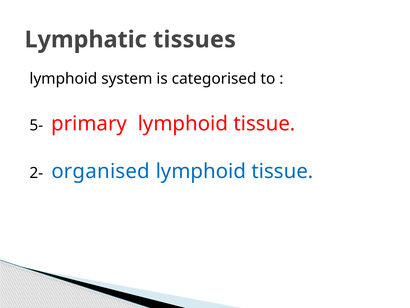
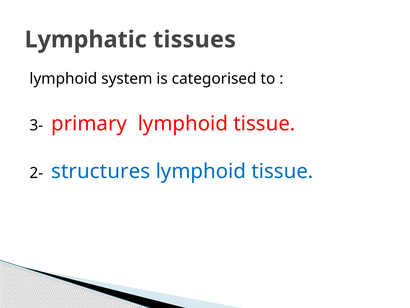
5-: 5- -> 3- (36, 125)
organised: organised -> structures (101, 171)
